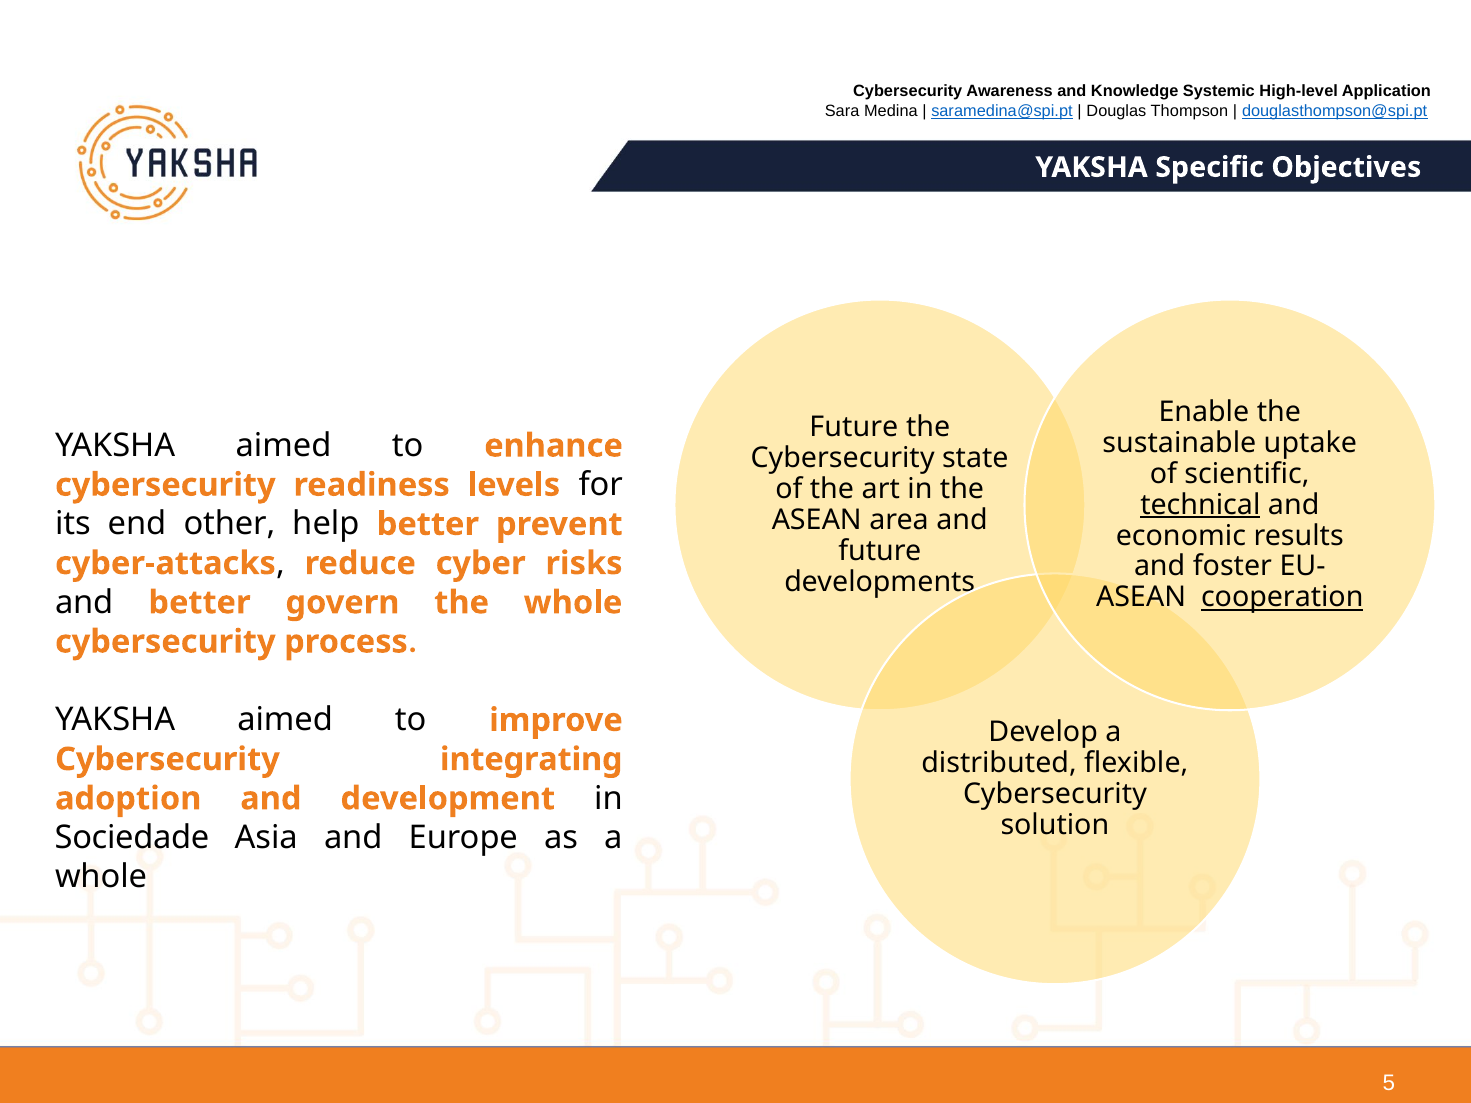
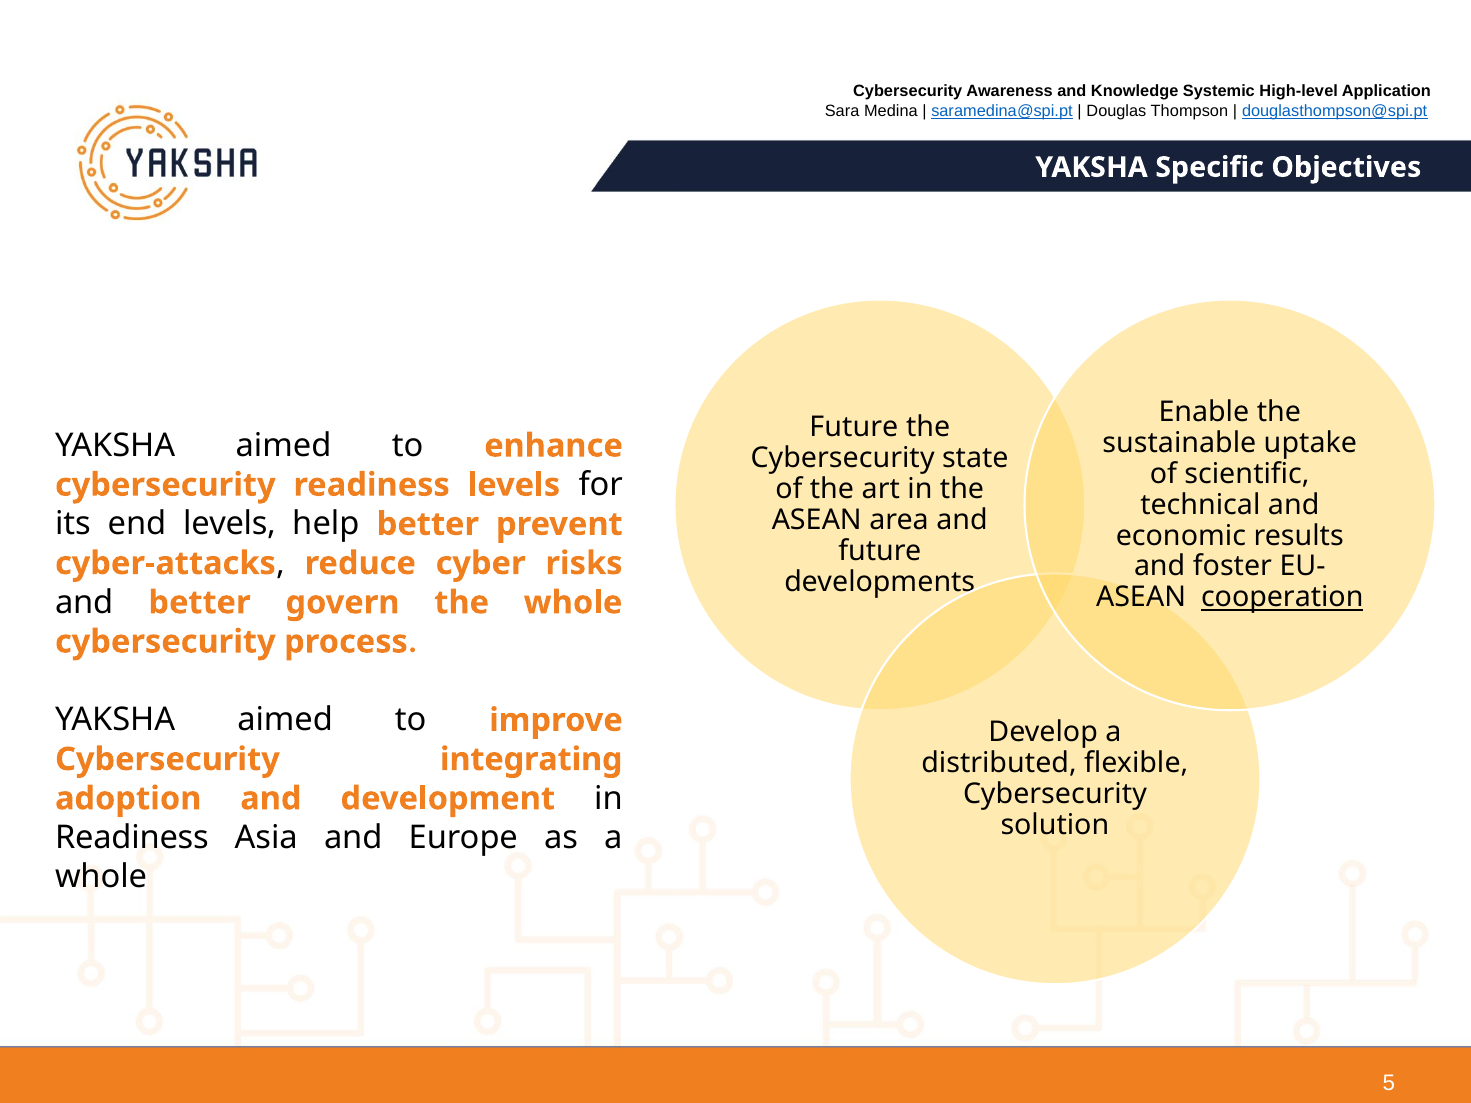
technical underline: present -> none (1200, 505)
end other: other -> levels (230, 524)
Sociedade: Sociedade -> Readiness (132, 838)
